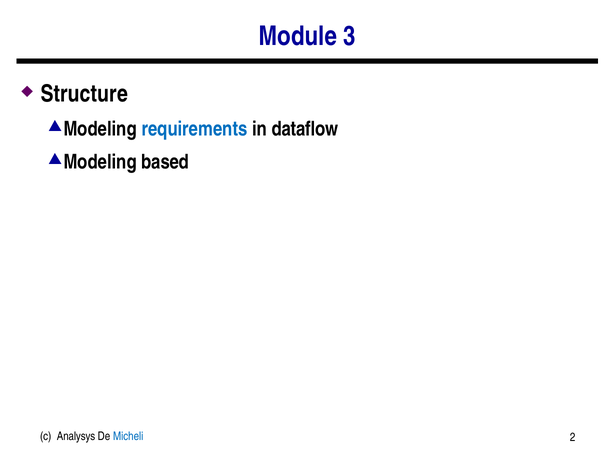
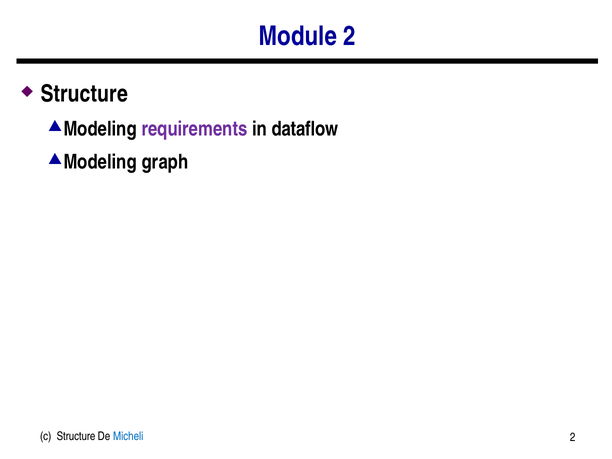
Module 3: 3 -> 2 (349, 36)
requirements colour: blue -> purple (195, 129)
based: based -> graph (165, 162)
c Analysys: Analysys -> Structure (76, 436)
